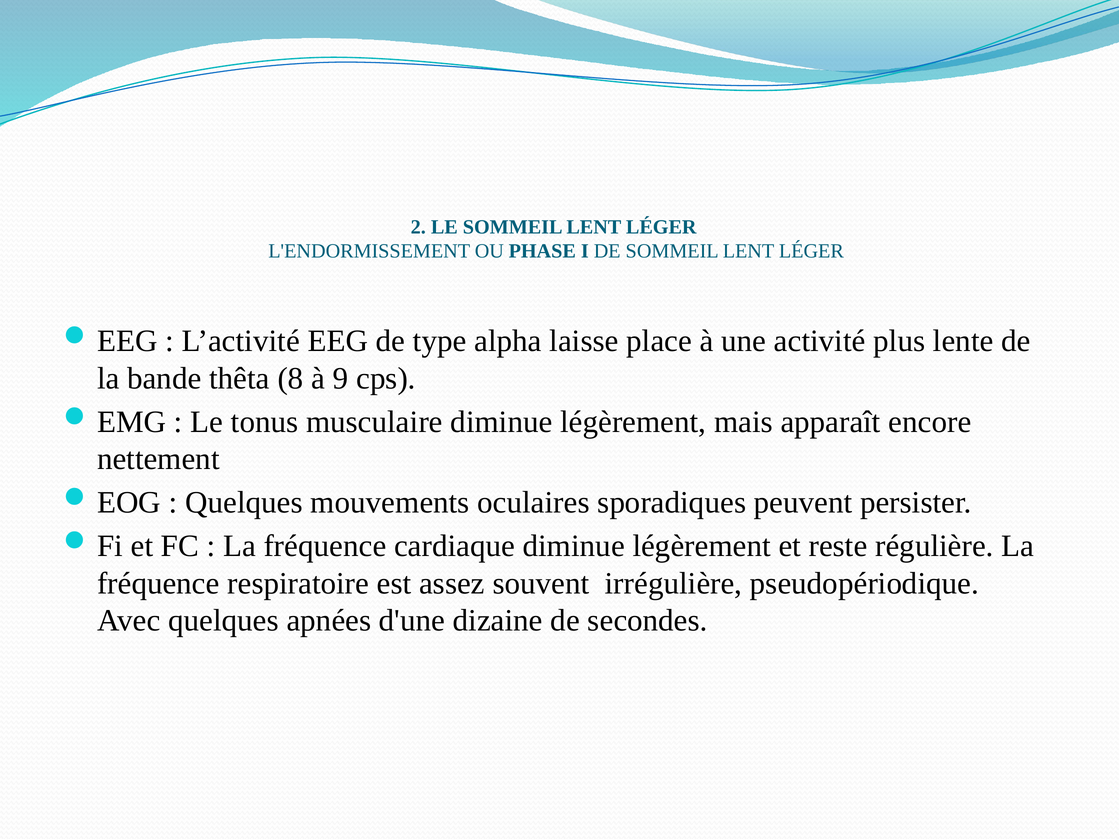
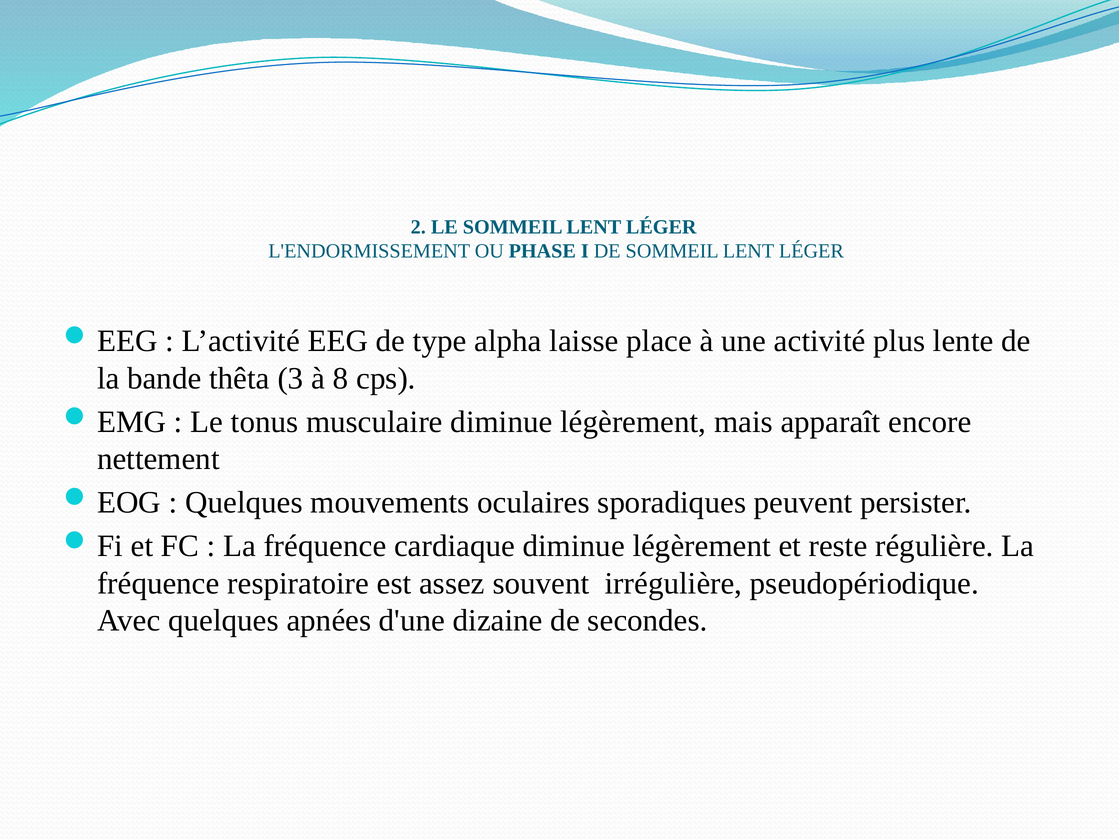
8: 8 -> 3 (291, 378)
9: 9 -> 8 (341, 378)
